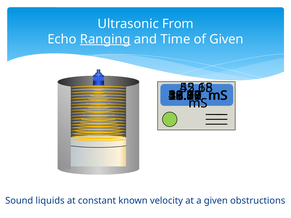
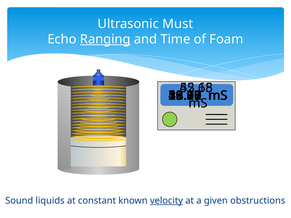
From: From -> Must (178, 24)
of Given: Given -> Foam (226, 39)
velocity underline: none -> present (166, 201)
